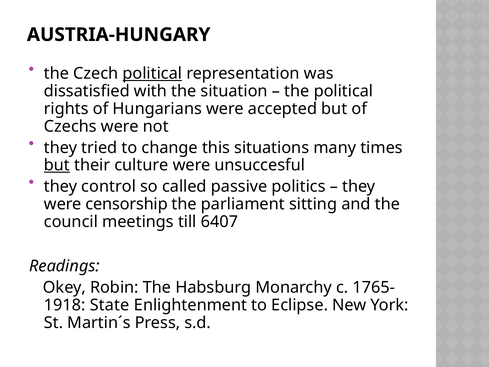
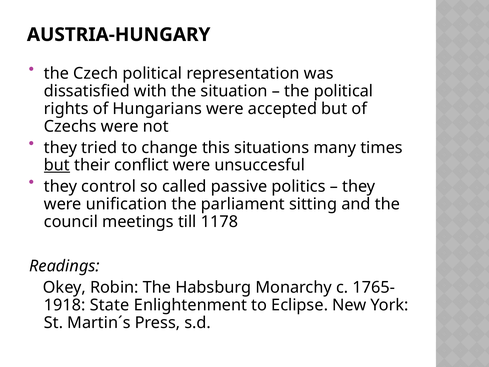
political underline: present -> none (152, 73)
culture: culture -> conflict (141, 165)
censorship: censorship -> unification (127, 204)
6407: 6407 -> 1178 (219, 222)
